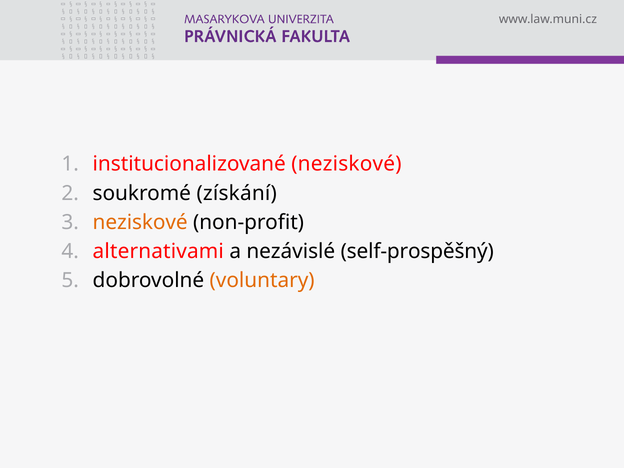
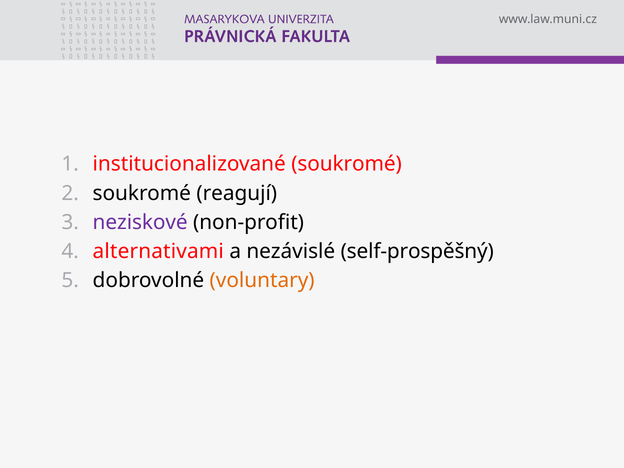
institucionalizované neziskové: neziskové -> soukromé (347, 164)
získání: získání -> reagují (237, 193)
neziskové colour: orange -> purple (140, 222)
